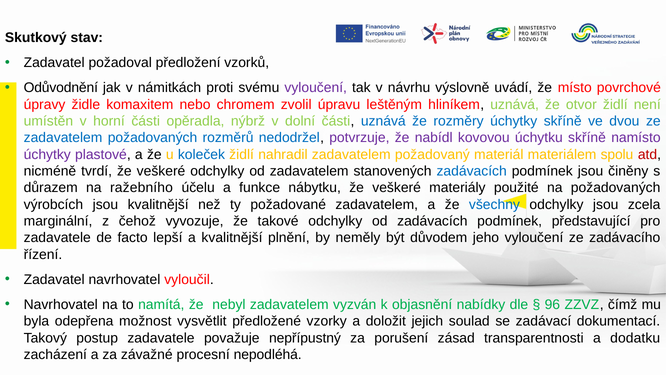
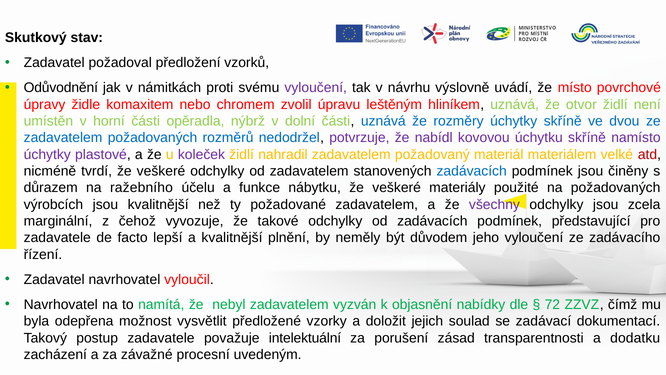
koleček colour: blue -> purple (201, 154)
spolu: spolu -> velké (617, 154)
všechny colour: blue -> purple (494, 204)
96: 96 -> 72 (552, 304)
nepřípustný: nepřípustný -> intelektuální (305, 338)
nepodléhá: nepodléhá -> uvedeným (268, 354)
